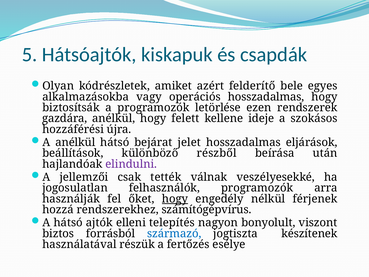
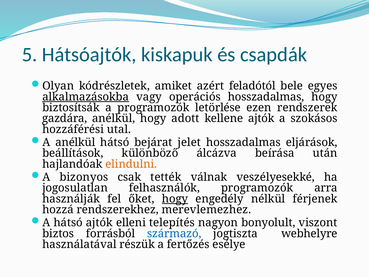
felderítő: felderítő -> feladótól (252, 86)
alkalmazásokba underline: none -> present (86, 97)
felett: felett -> adott (185, 118)
kellene ideje: ideje -> ajtók (261, 118)
újra: újra -> utal (119, 129)
részből: részből -> álcázva (217, 153)
elindulni colour: purple -> orange (131, 164)
jellemzői: jellemzői -> bizonyos (84, 177)
számítógépvírus: számítógépvírus -> merevlemezhez (206, 209)
készítenek: készítenek -> webhelyre (309, 233)
